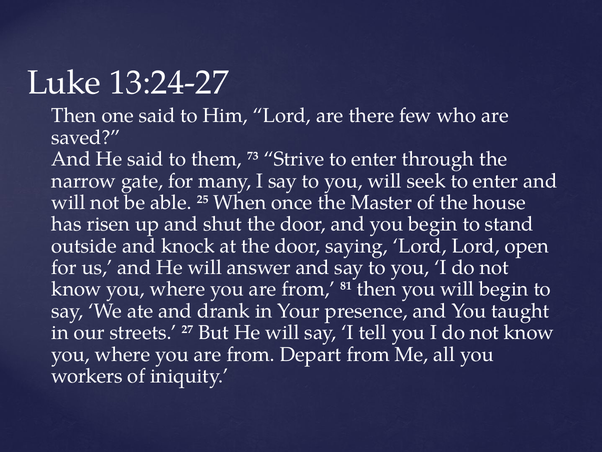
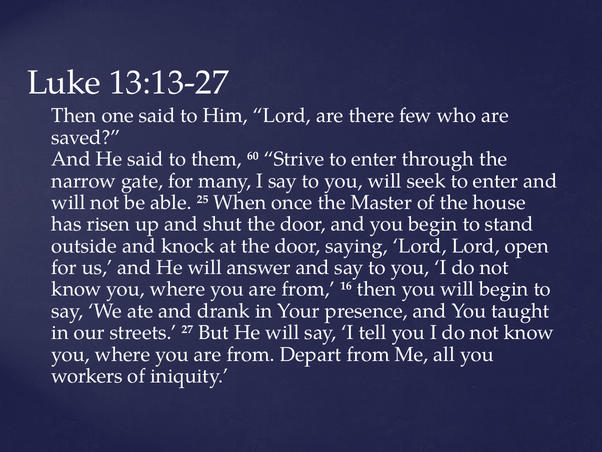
13:24-27: 13:24-27 -> 13:13-27 (169, 83)
73: 73 -> 60 (253, 156)
81: 81 -> 16 (346, 286)
